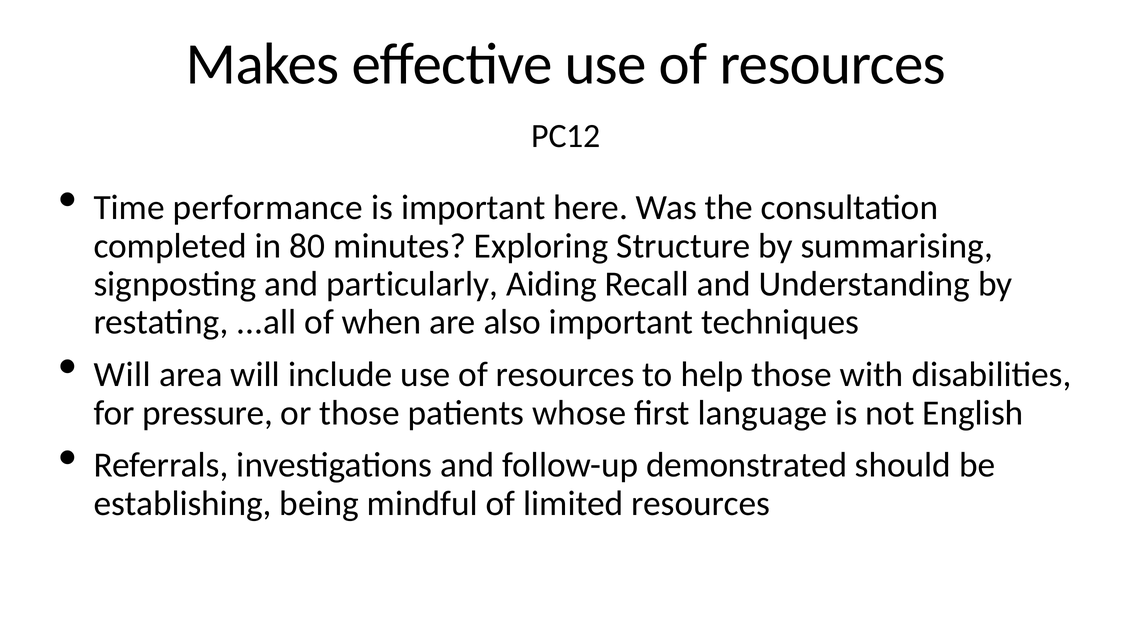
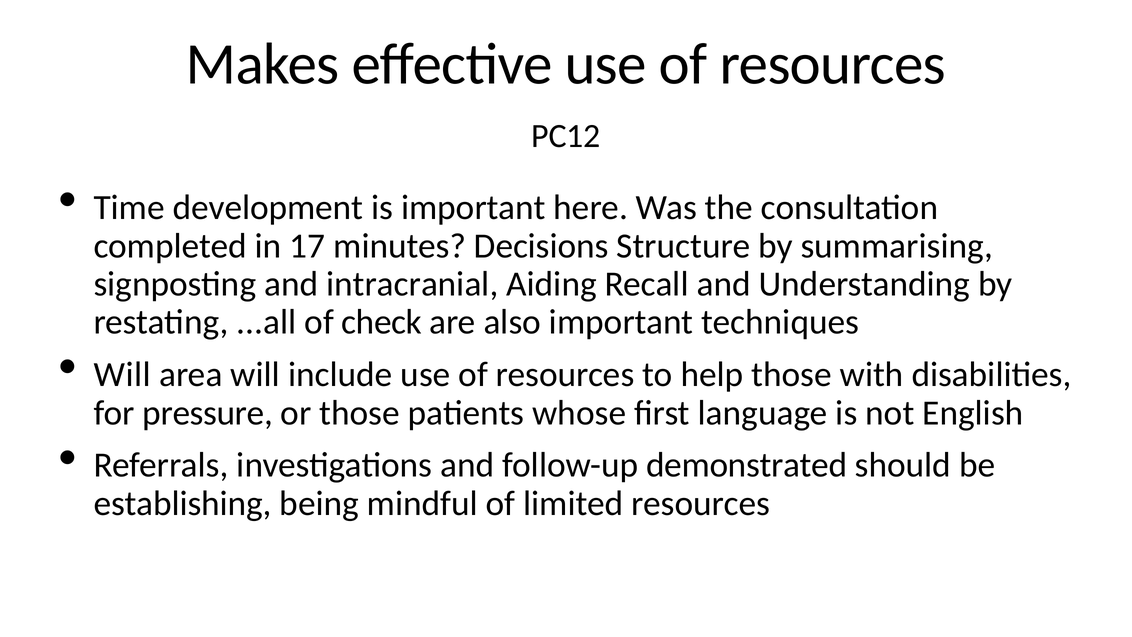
performance: performance -> development (268, 208)
80: 80 -> 17 (307, 246)
Exploring: Exploring -> Decisions (541, 246)
particularly: particularly -> intracranial (412, 284)
when: when -> check (382, 322)
